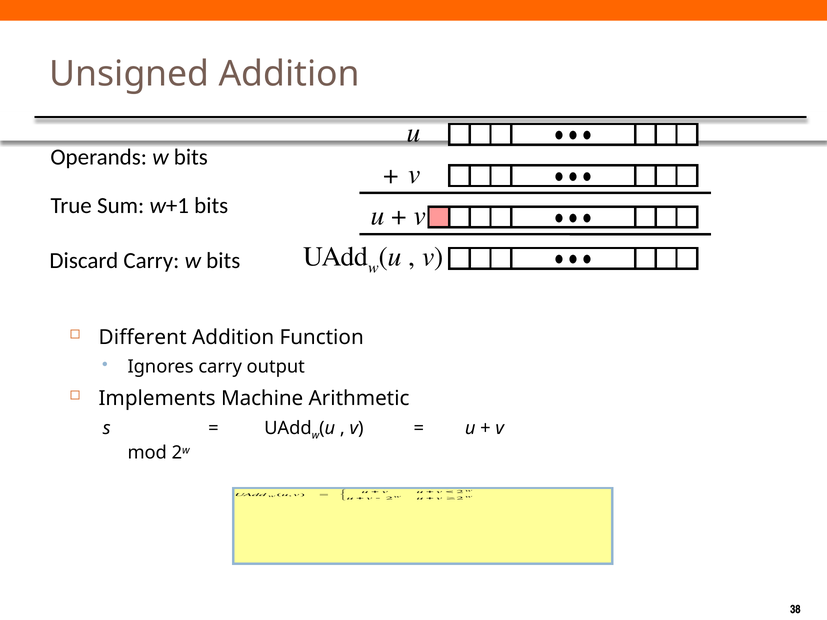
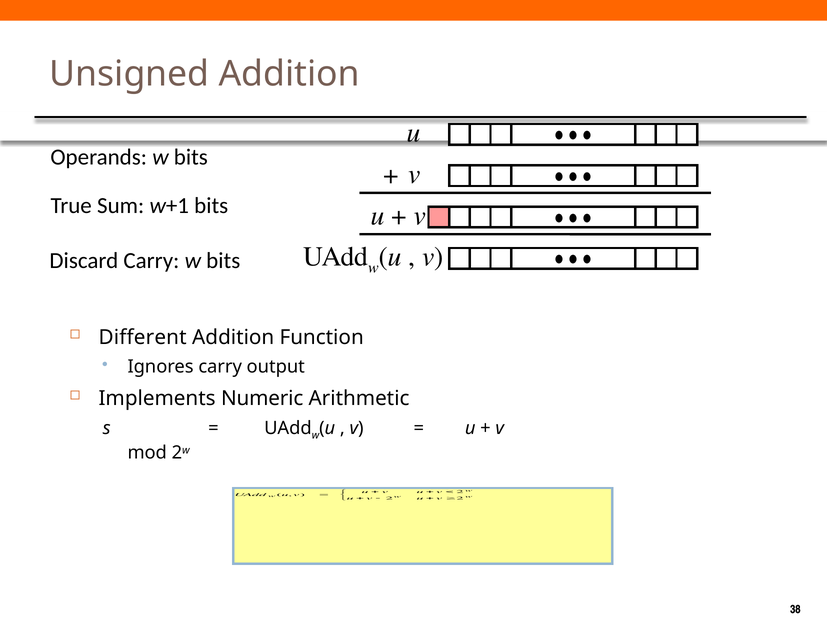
Machine: Machine -> Numeric (262, 399)
